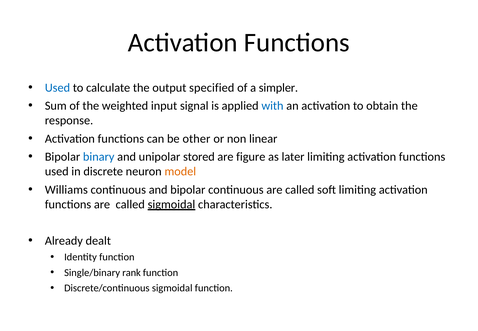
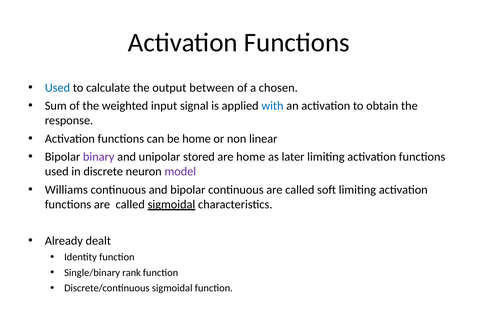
specified: specified -> between (212, 88)
simpler: simpler -> chosen (278, 88)
be other: other -> home (197, 139)
binary colour: blue -> purple (99, 157)
are figure: figure -> home (251, 157)
model colour: orange -> purple (180, 172)
